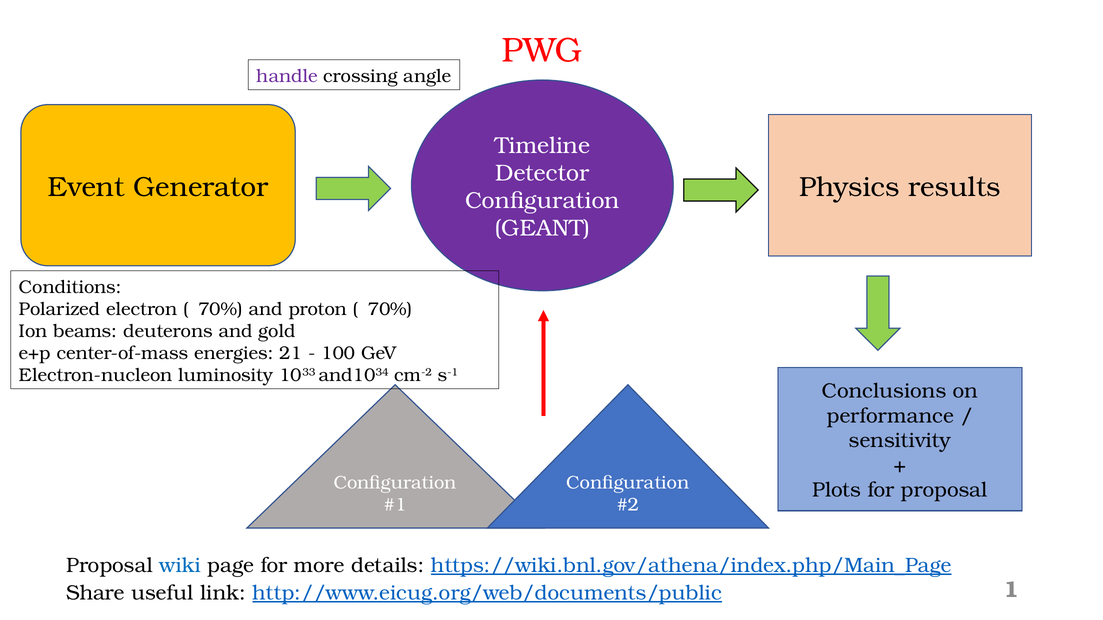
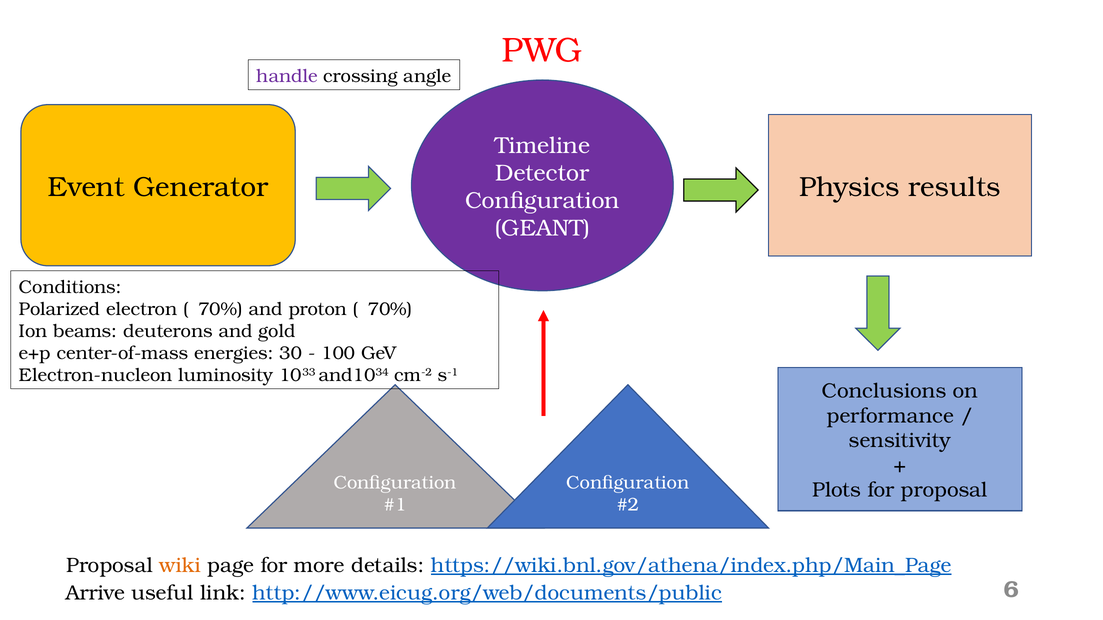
21: 21 -> 30 (291, 353)
wiki colour: blue -> orange (180, 566)
Share: Share -> Arrive (95, 593)
1: 1 -> 6 (1011, 590)
